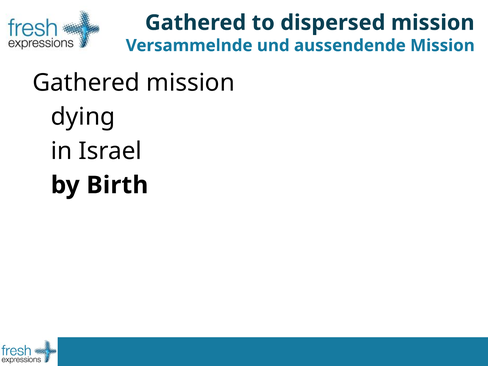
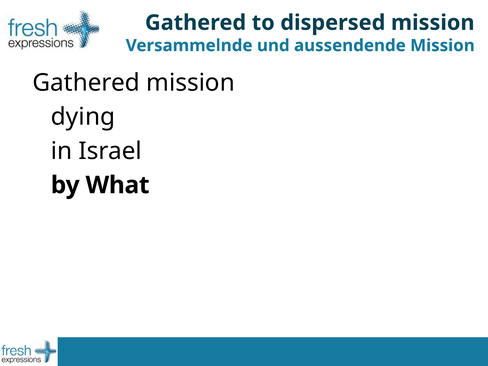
Birth: Birth -> What (118, 185)
